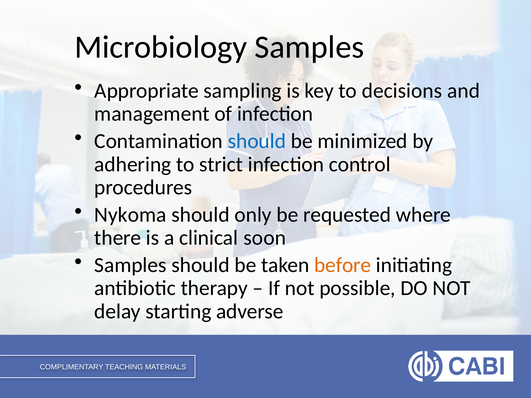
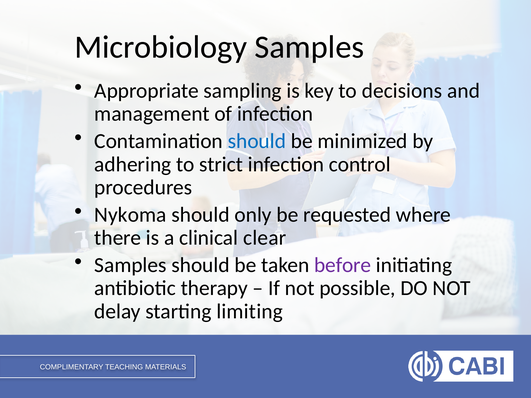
soon: soon -> clear (265, 238)
before colour: orange -> purple (343, 265)
adverse: adverse -> limiting (250, 312)
